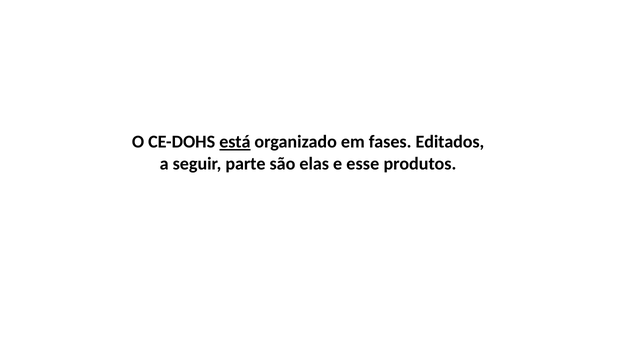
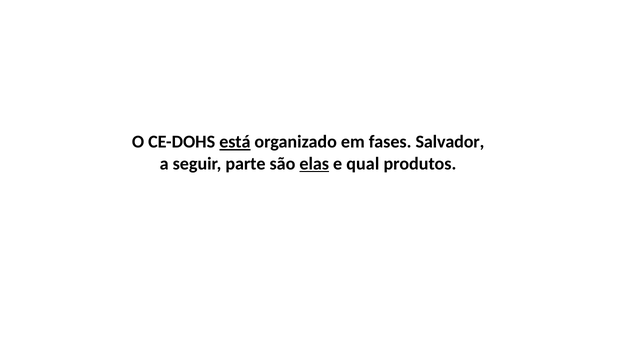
Editados: Editados -> Salvador (450, 142)
elas underline: none -> present (314, 164)
esse: esse -> qual (363, 164)
